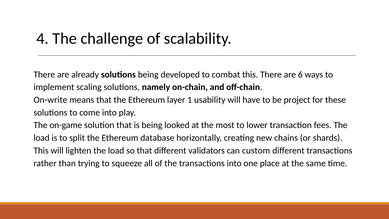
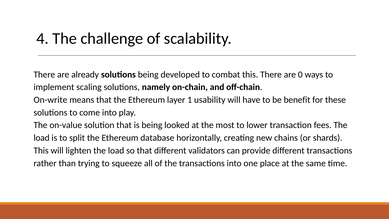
6: 6 -> 0 (300, 74)
project: project -> benefit (297, 100)
on-game: on-game -> on-value (66, 125)
custom: custom -> provide (256, 150)
